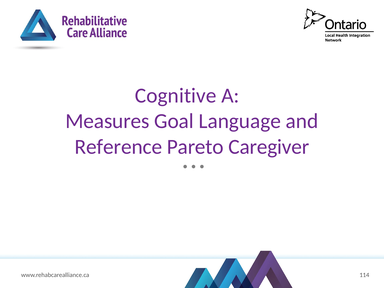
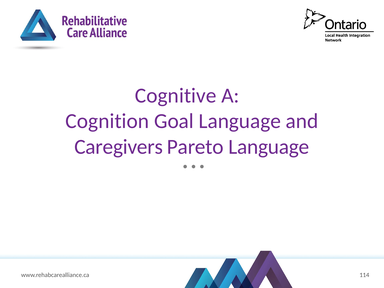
Measures: Measures -> Cognition (107, 121)
Reference: Reference -> Caregivers (119, 147)
Pareto Caregiver: Caregiver -> Language (269, 147)
